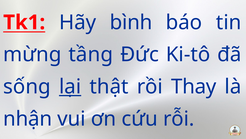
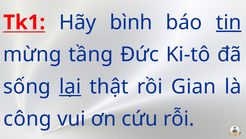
tin underline: none -> present (229, 22)
Thay: Thay -> Gian (194, 86)
nhận: nhận -> công (27, 118)
